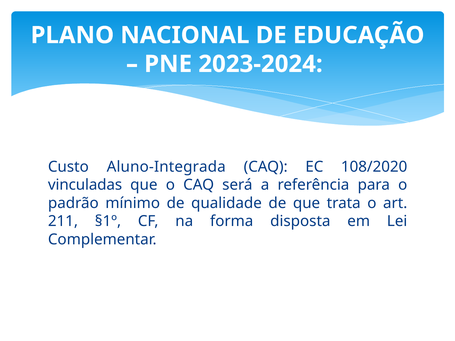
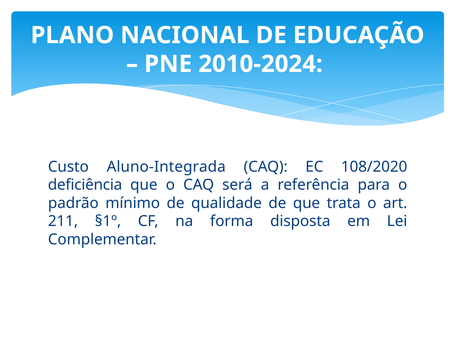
2023-2024: 2023-2024 -> 2010-2024 (260, 64)
vinculadas: vinculadas -> deficiência (85, 185)
